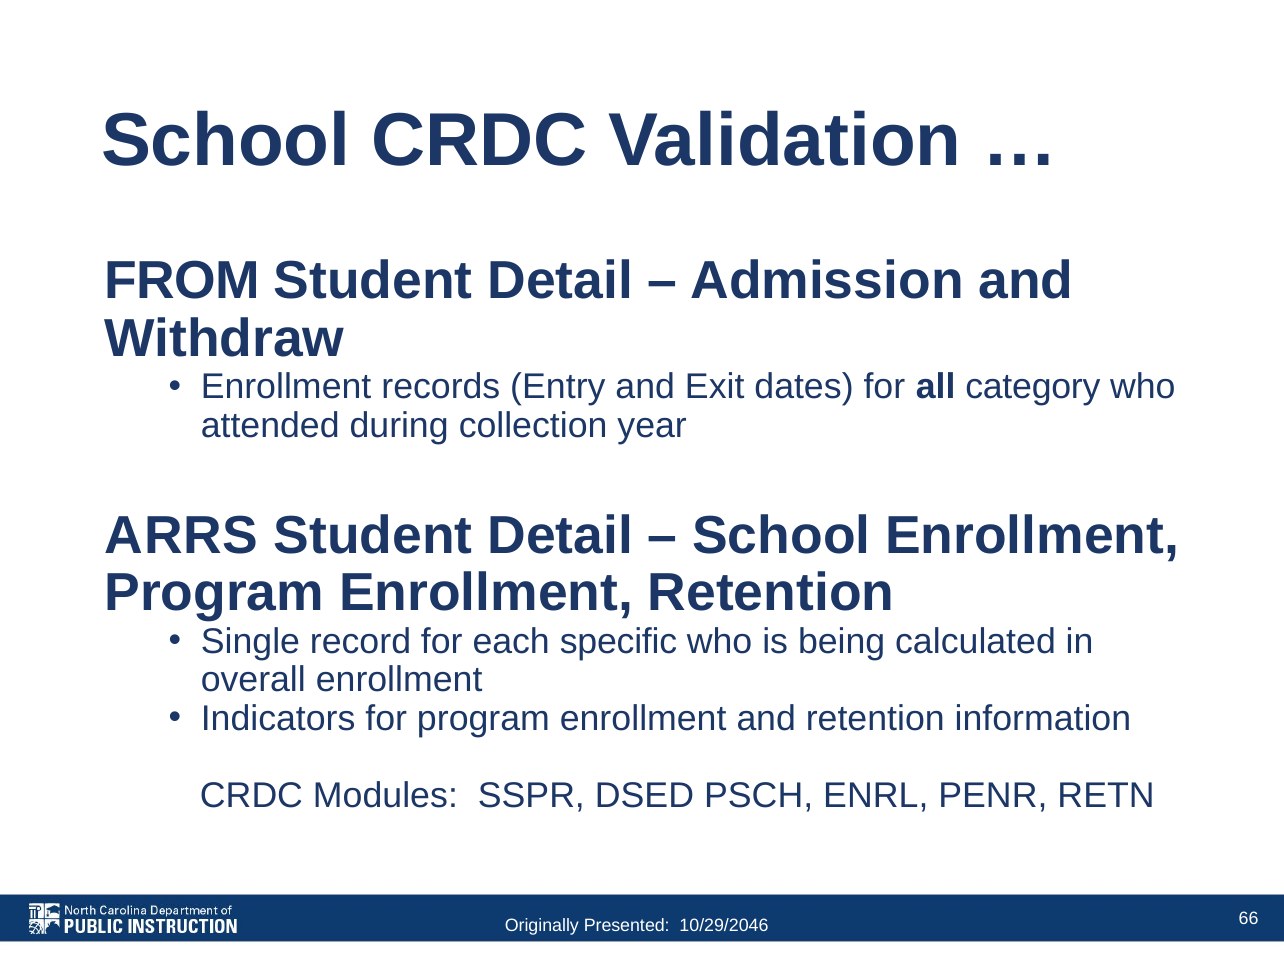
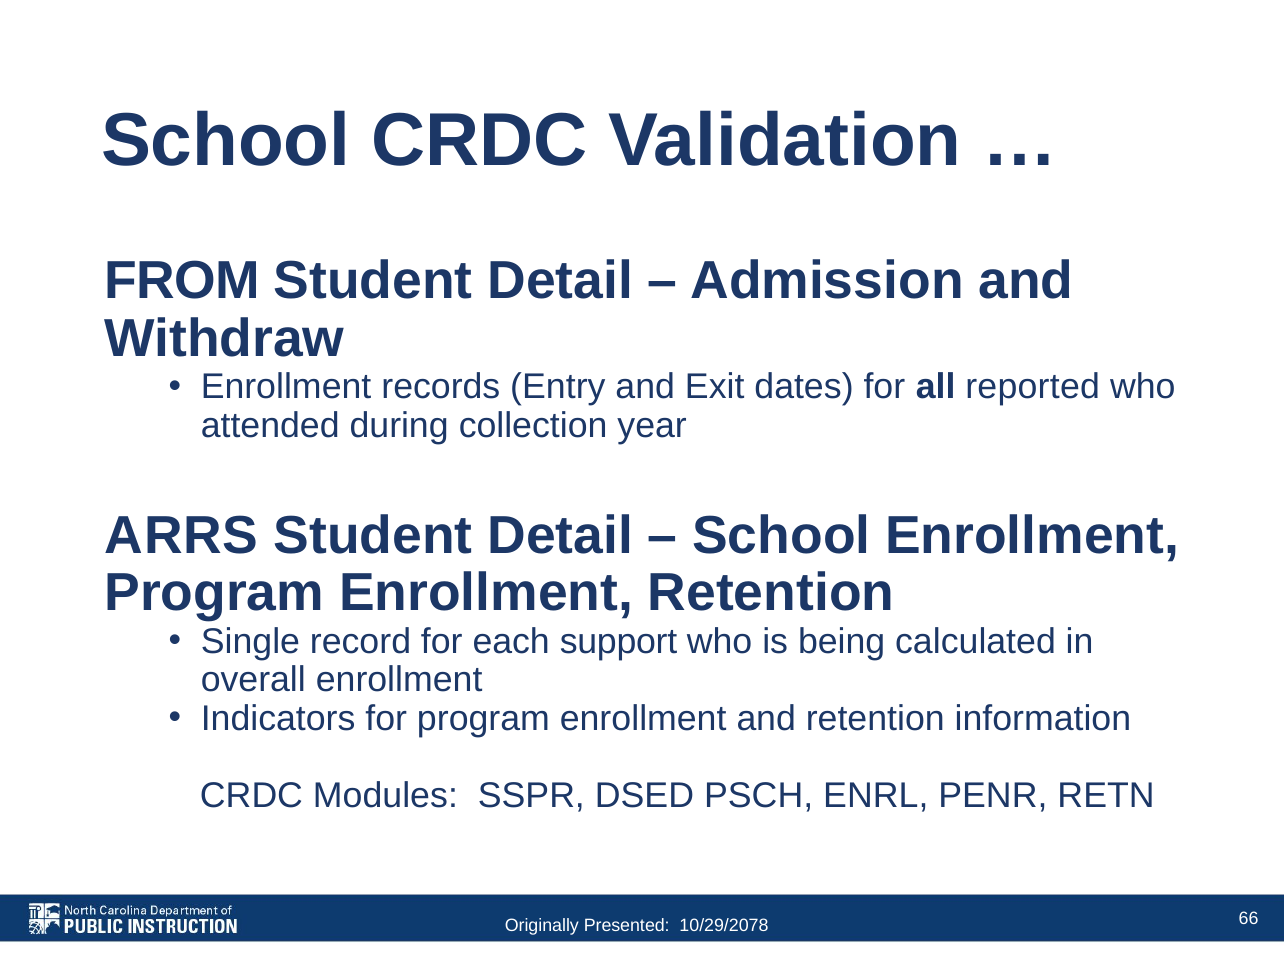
category: category -> reported (1033, 387)
specific: specific -> support (619, 642)
10/29/2046: 10/29/2046 -> 10/29/2078 (724, 926)
